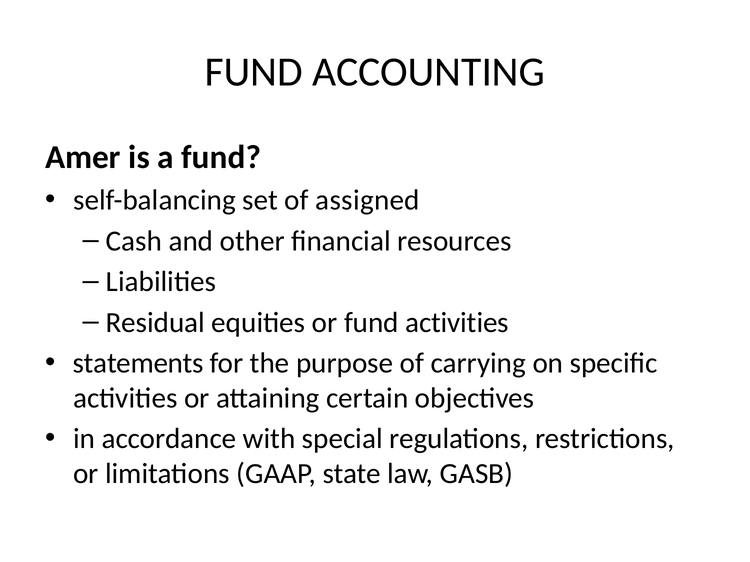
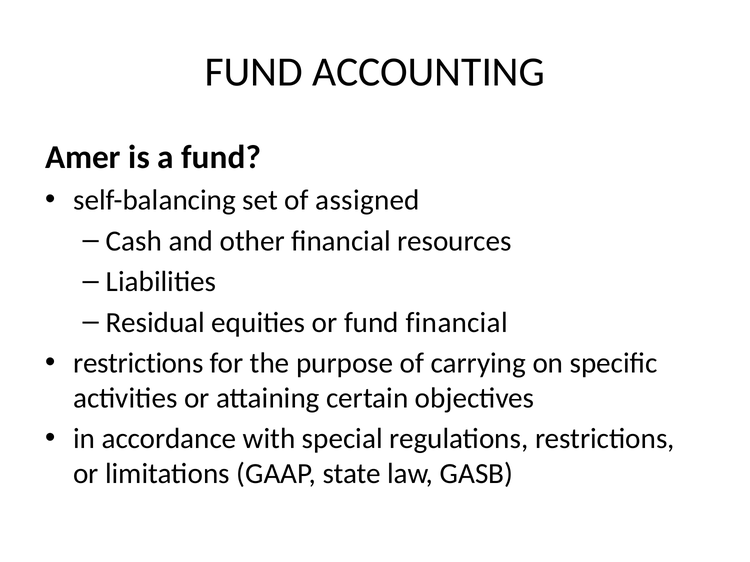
fund activities: activities -> financial (457, 323)
statements: statements -> restrictions (138, 363)
